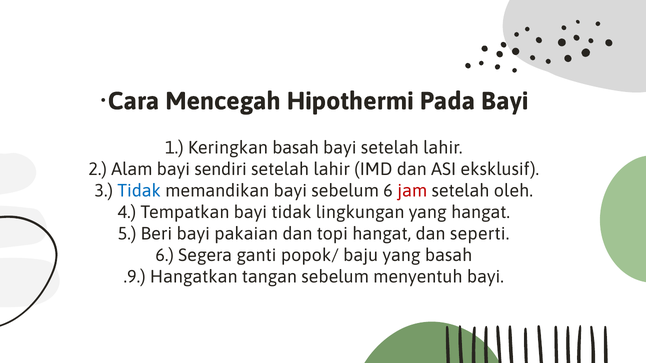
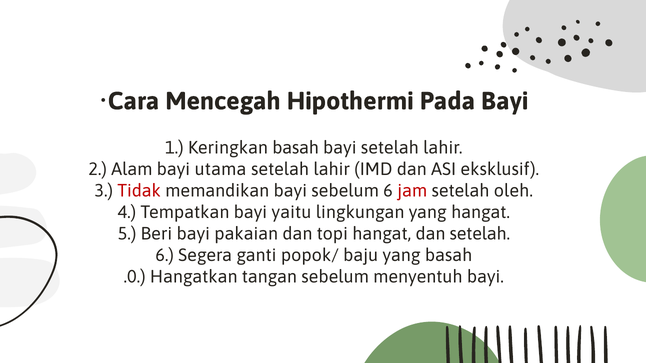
sendiri: sendiri -> utama (220, 170)
Tidak colour: blue -> red (139, 191)
bayi tidak: tidak -> yaitu (291, 213)
dan seperti: seperti -> setelah (480, 234)
.9: .9 -> .0 (135, 277)
